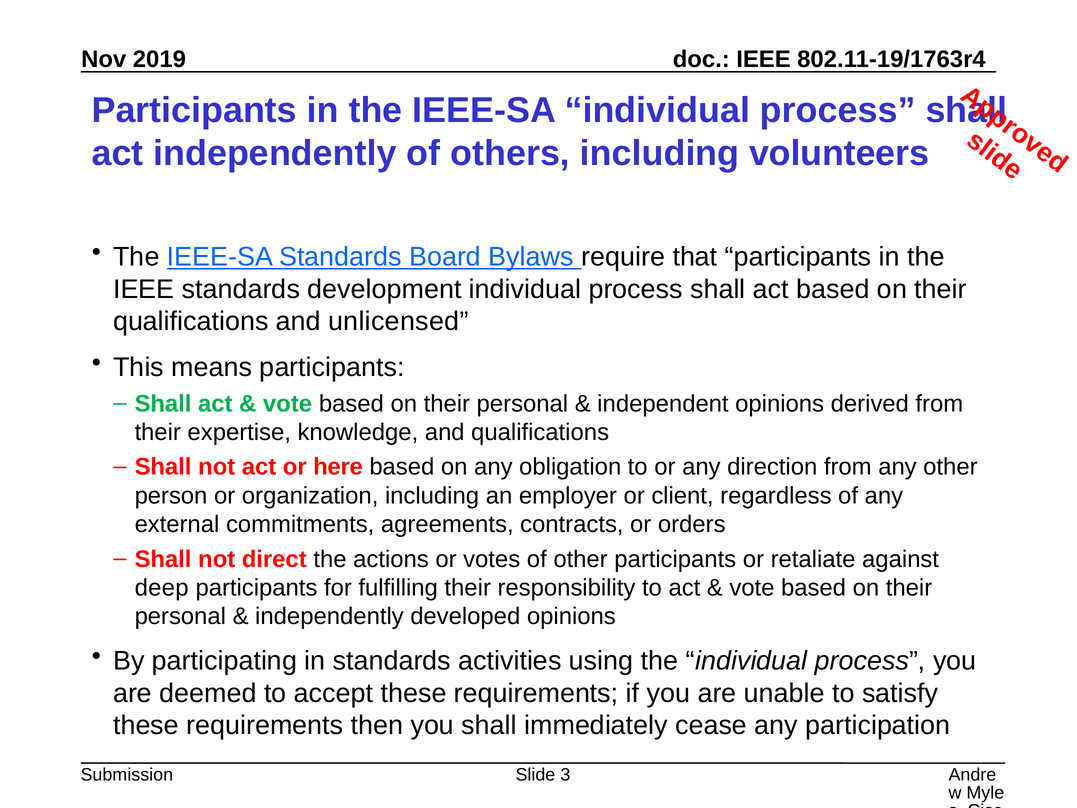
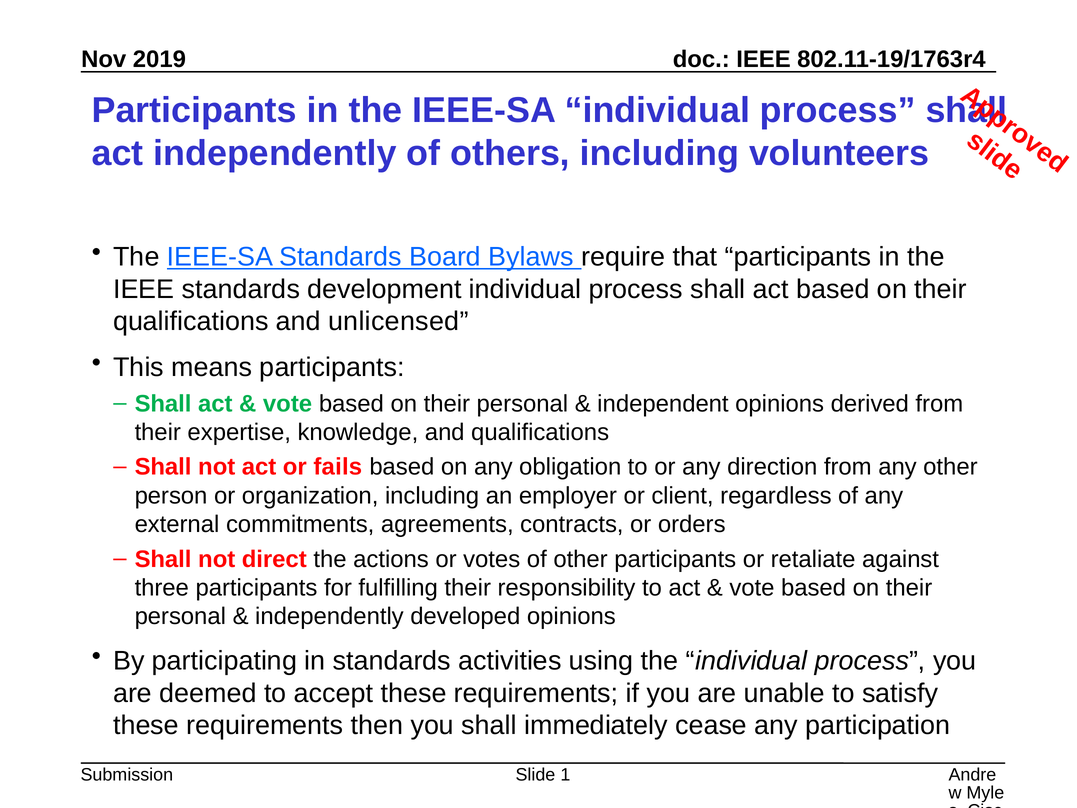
here: here -> fails (338, 467)
deep: deep -> three (162, 588)
3: 3 -> 1 (565, 775)
